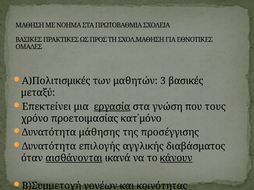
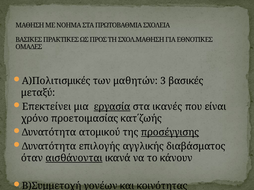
γνώση: γνώση -> ικανές (167, 107)
τους: τους -> είναι (215, 107)
κατ΄μόνο: κατ΄μόνο -> κατ΄ζωής (141, 119)
μάθησης: μάθησης -> ατομικού (99, 133)
προσέγγισης underline: none -> present (170, 133)
κάνουν underline: present -> none (176, 158)
